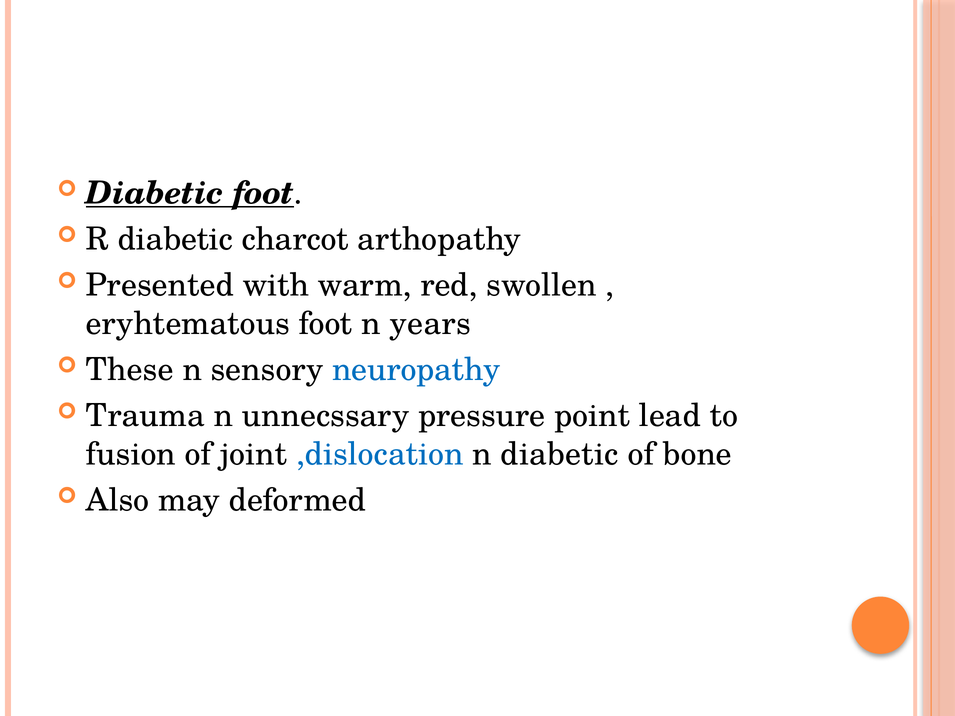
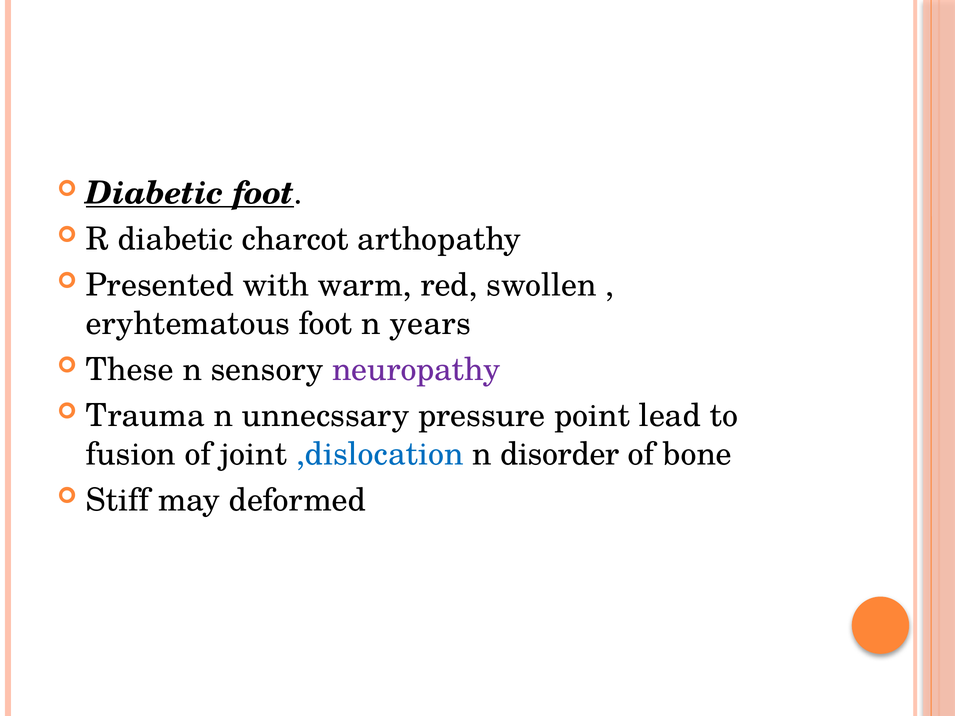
neuropathy colour: blue -> purple (416, 370)
n diabetic: diabetic -> disorder (560, 454)
Also: Also -> Stiff (118, 500)
